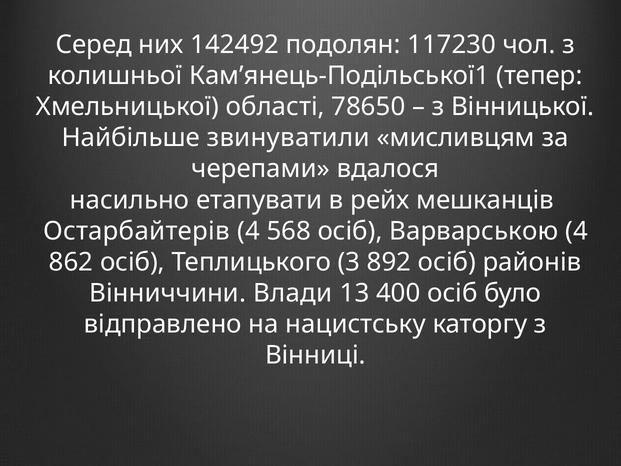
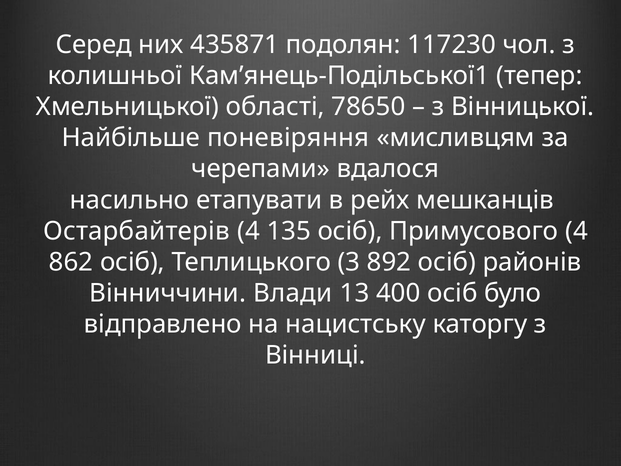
142492: 142492 -> 435871 (235, 45)
звинуватили: звинуватили -> поневіряння (288, 138)
568: 568 -> 135 (289, 231)
Варварською: Варварською -> Примусового (474, 231)
